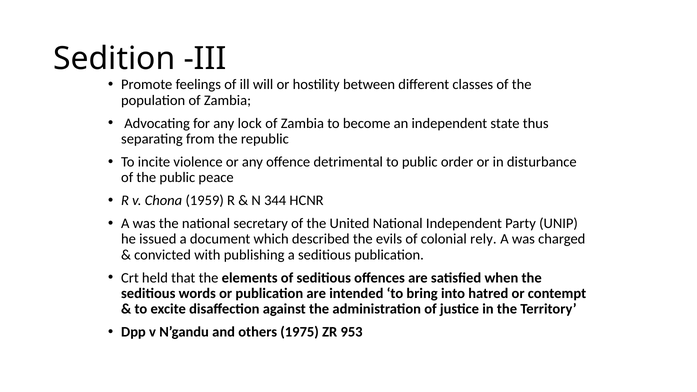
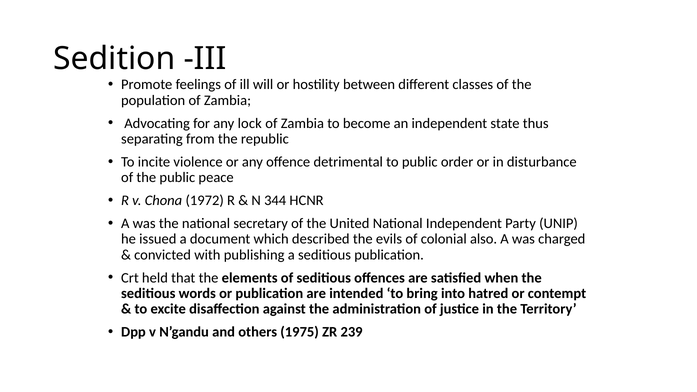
1959: 1959 -> 1972 (205, 200)
rely: rely -> also (484, 239)
953: 953 -> 239 (352, 332)
